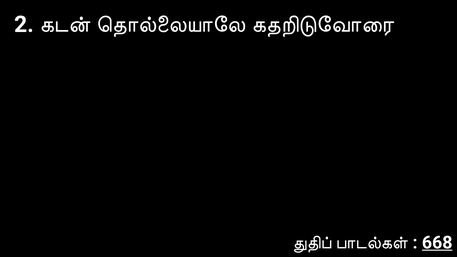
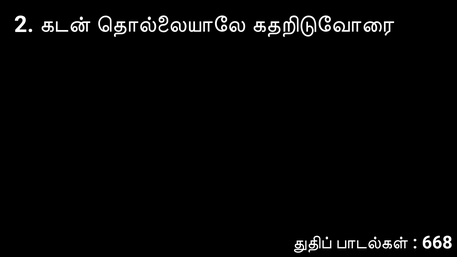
668 underline: present -> none (437, 243)
